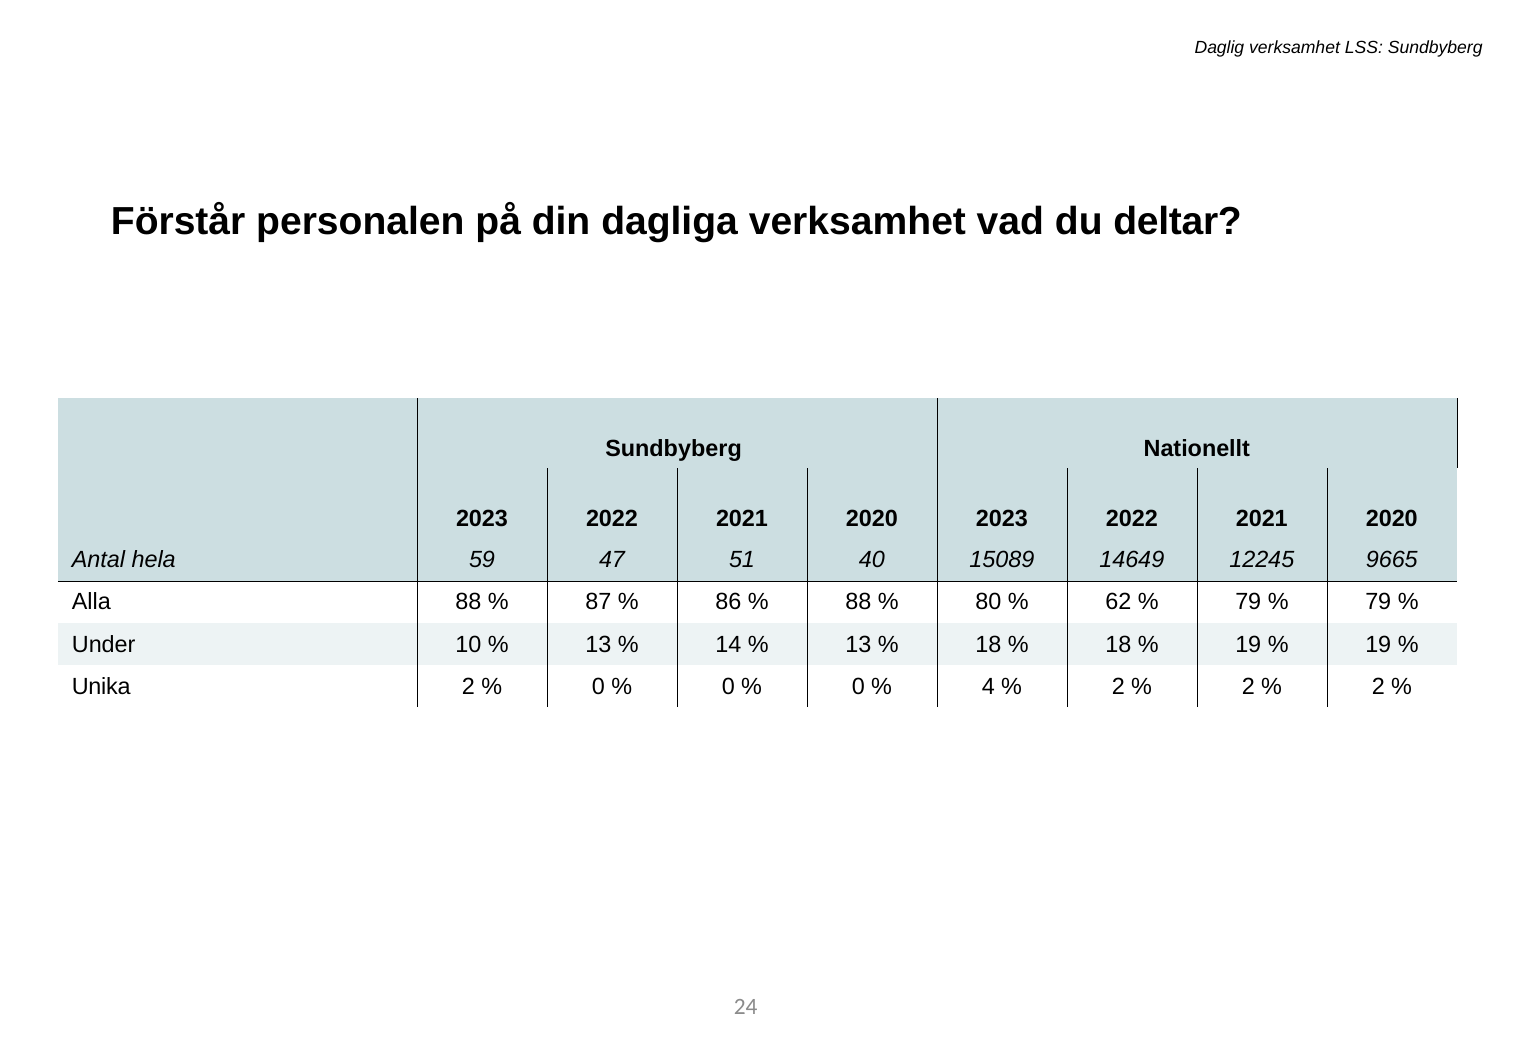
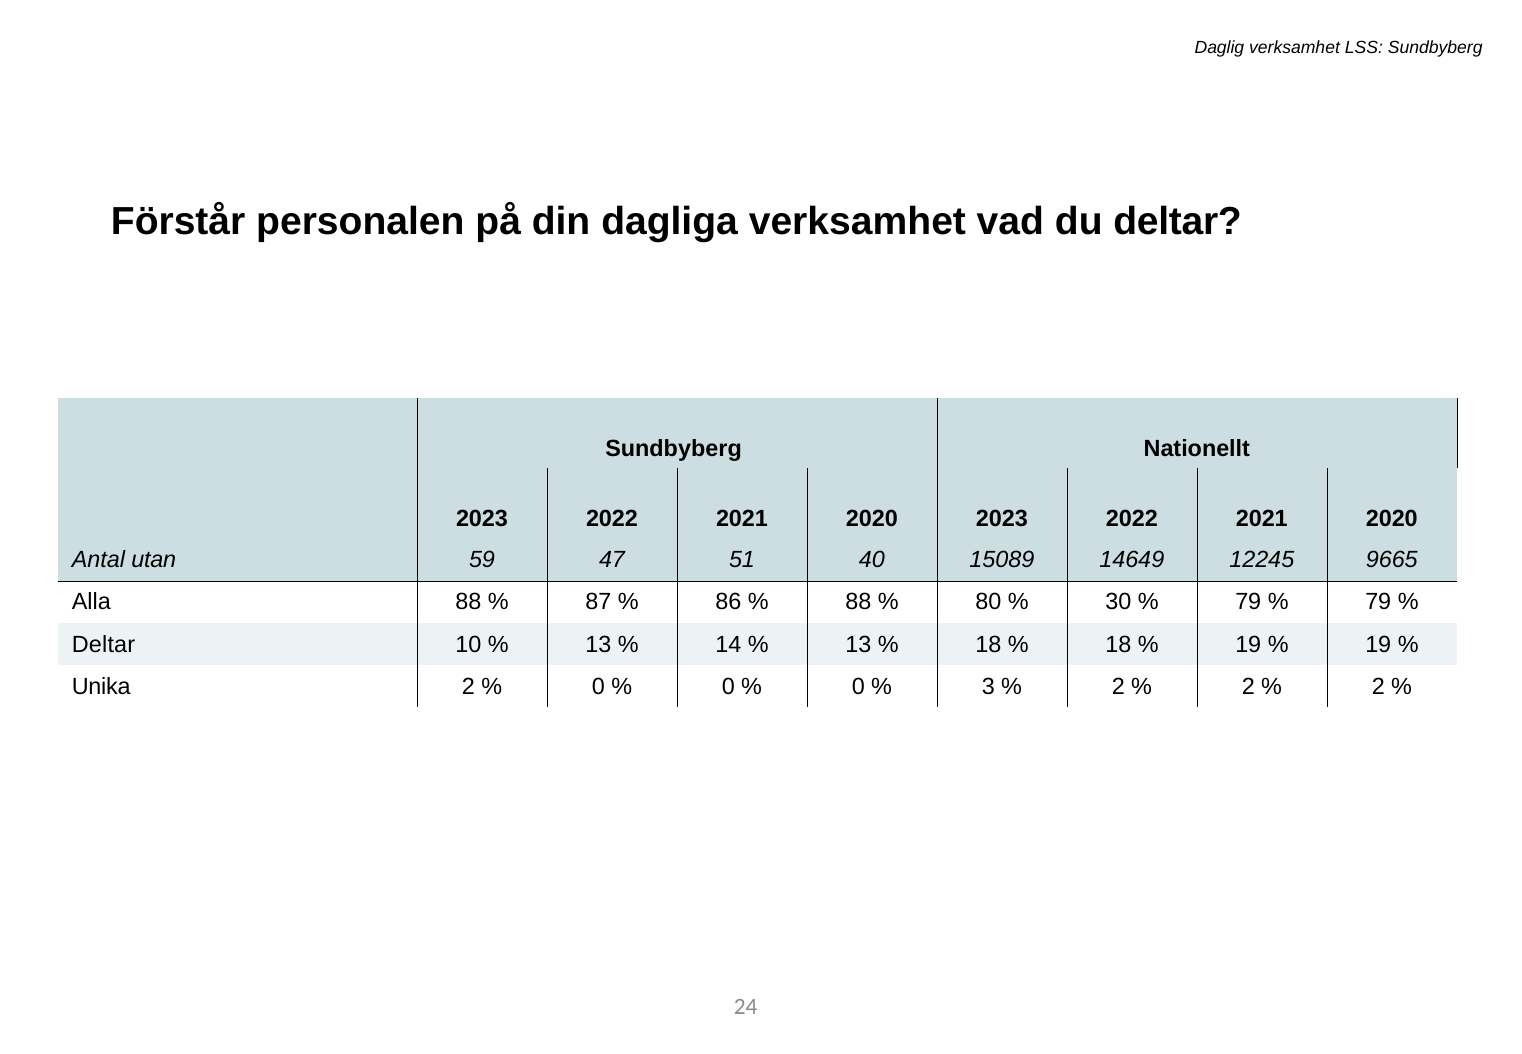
hela: hela -> utan (154, 560)
62: 62 -> 30 (1118, 602)
Under: Under -> Deltar (104, 644)
4: 4 -> 3 (988, 686)
